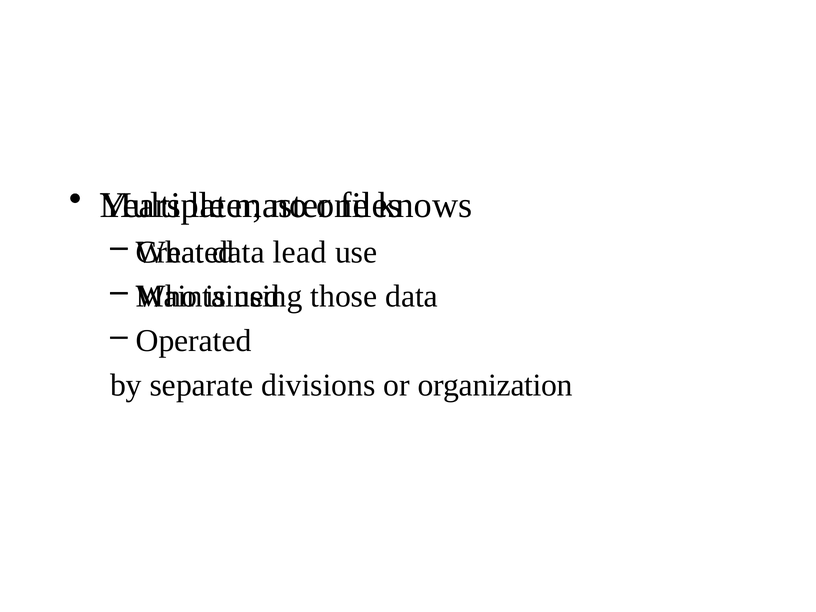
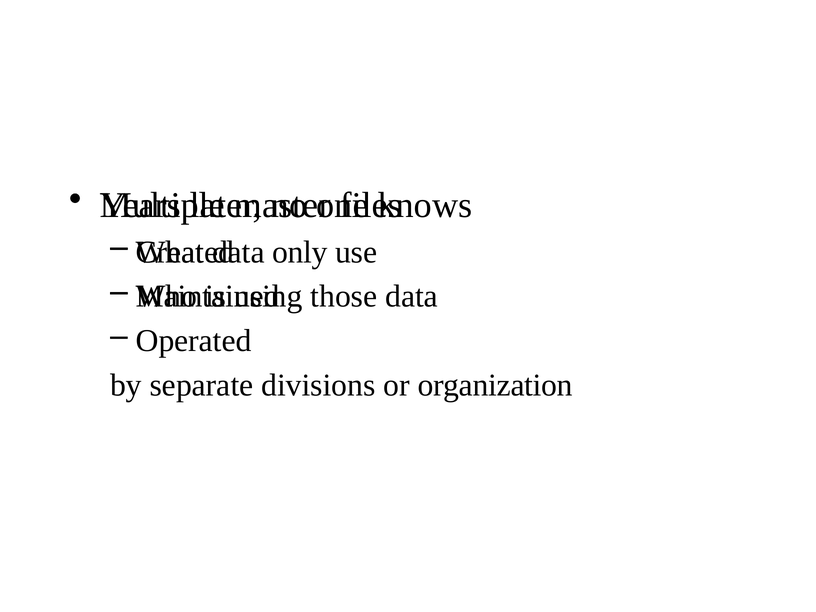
lead: lead -> only (300, 252)
